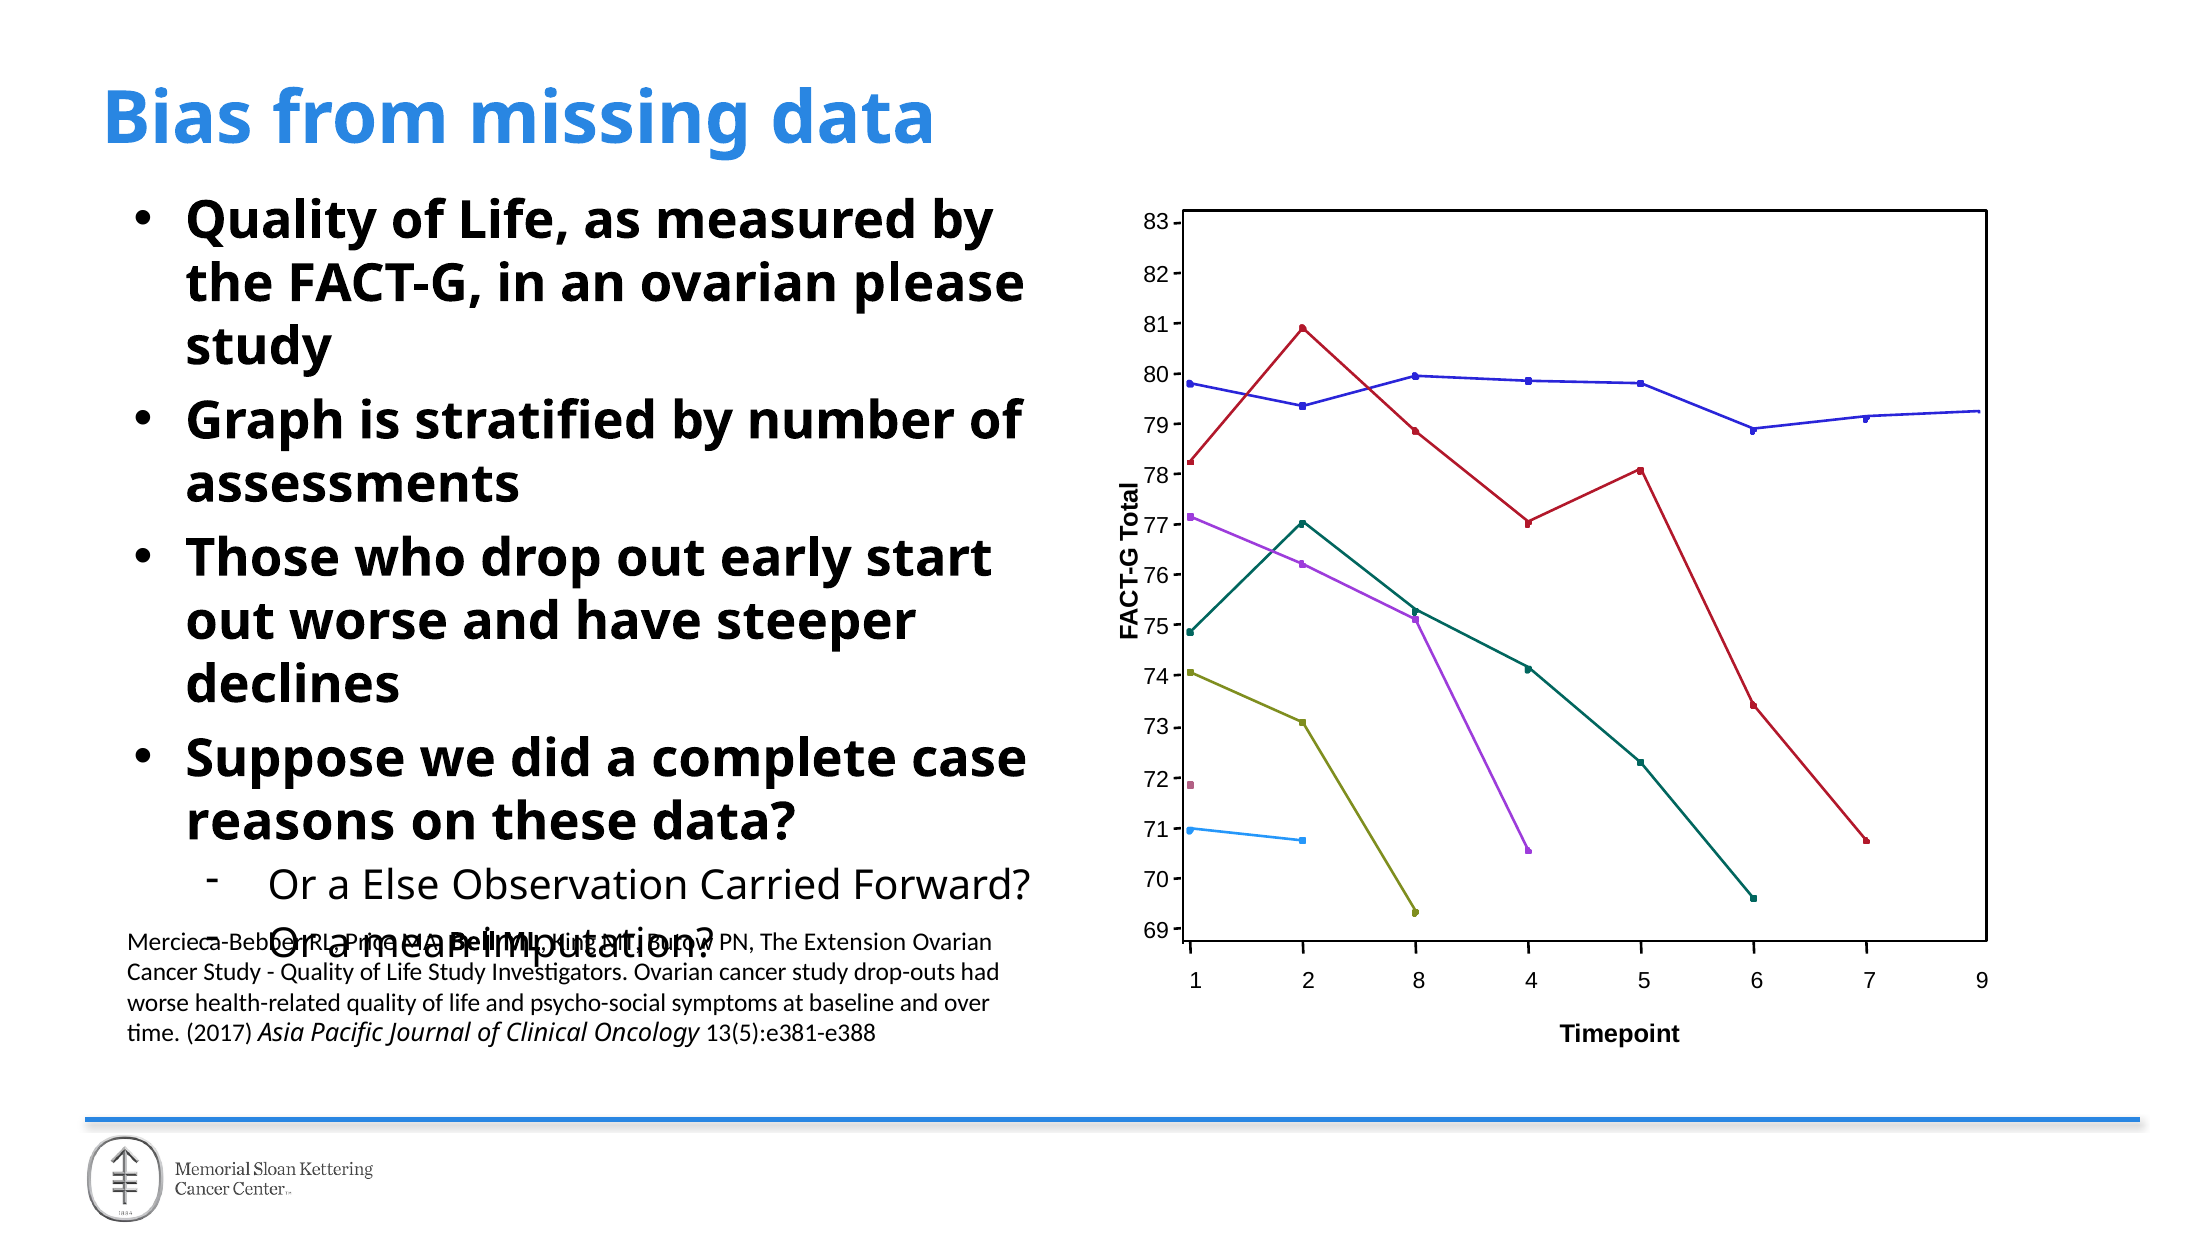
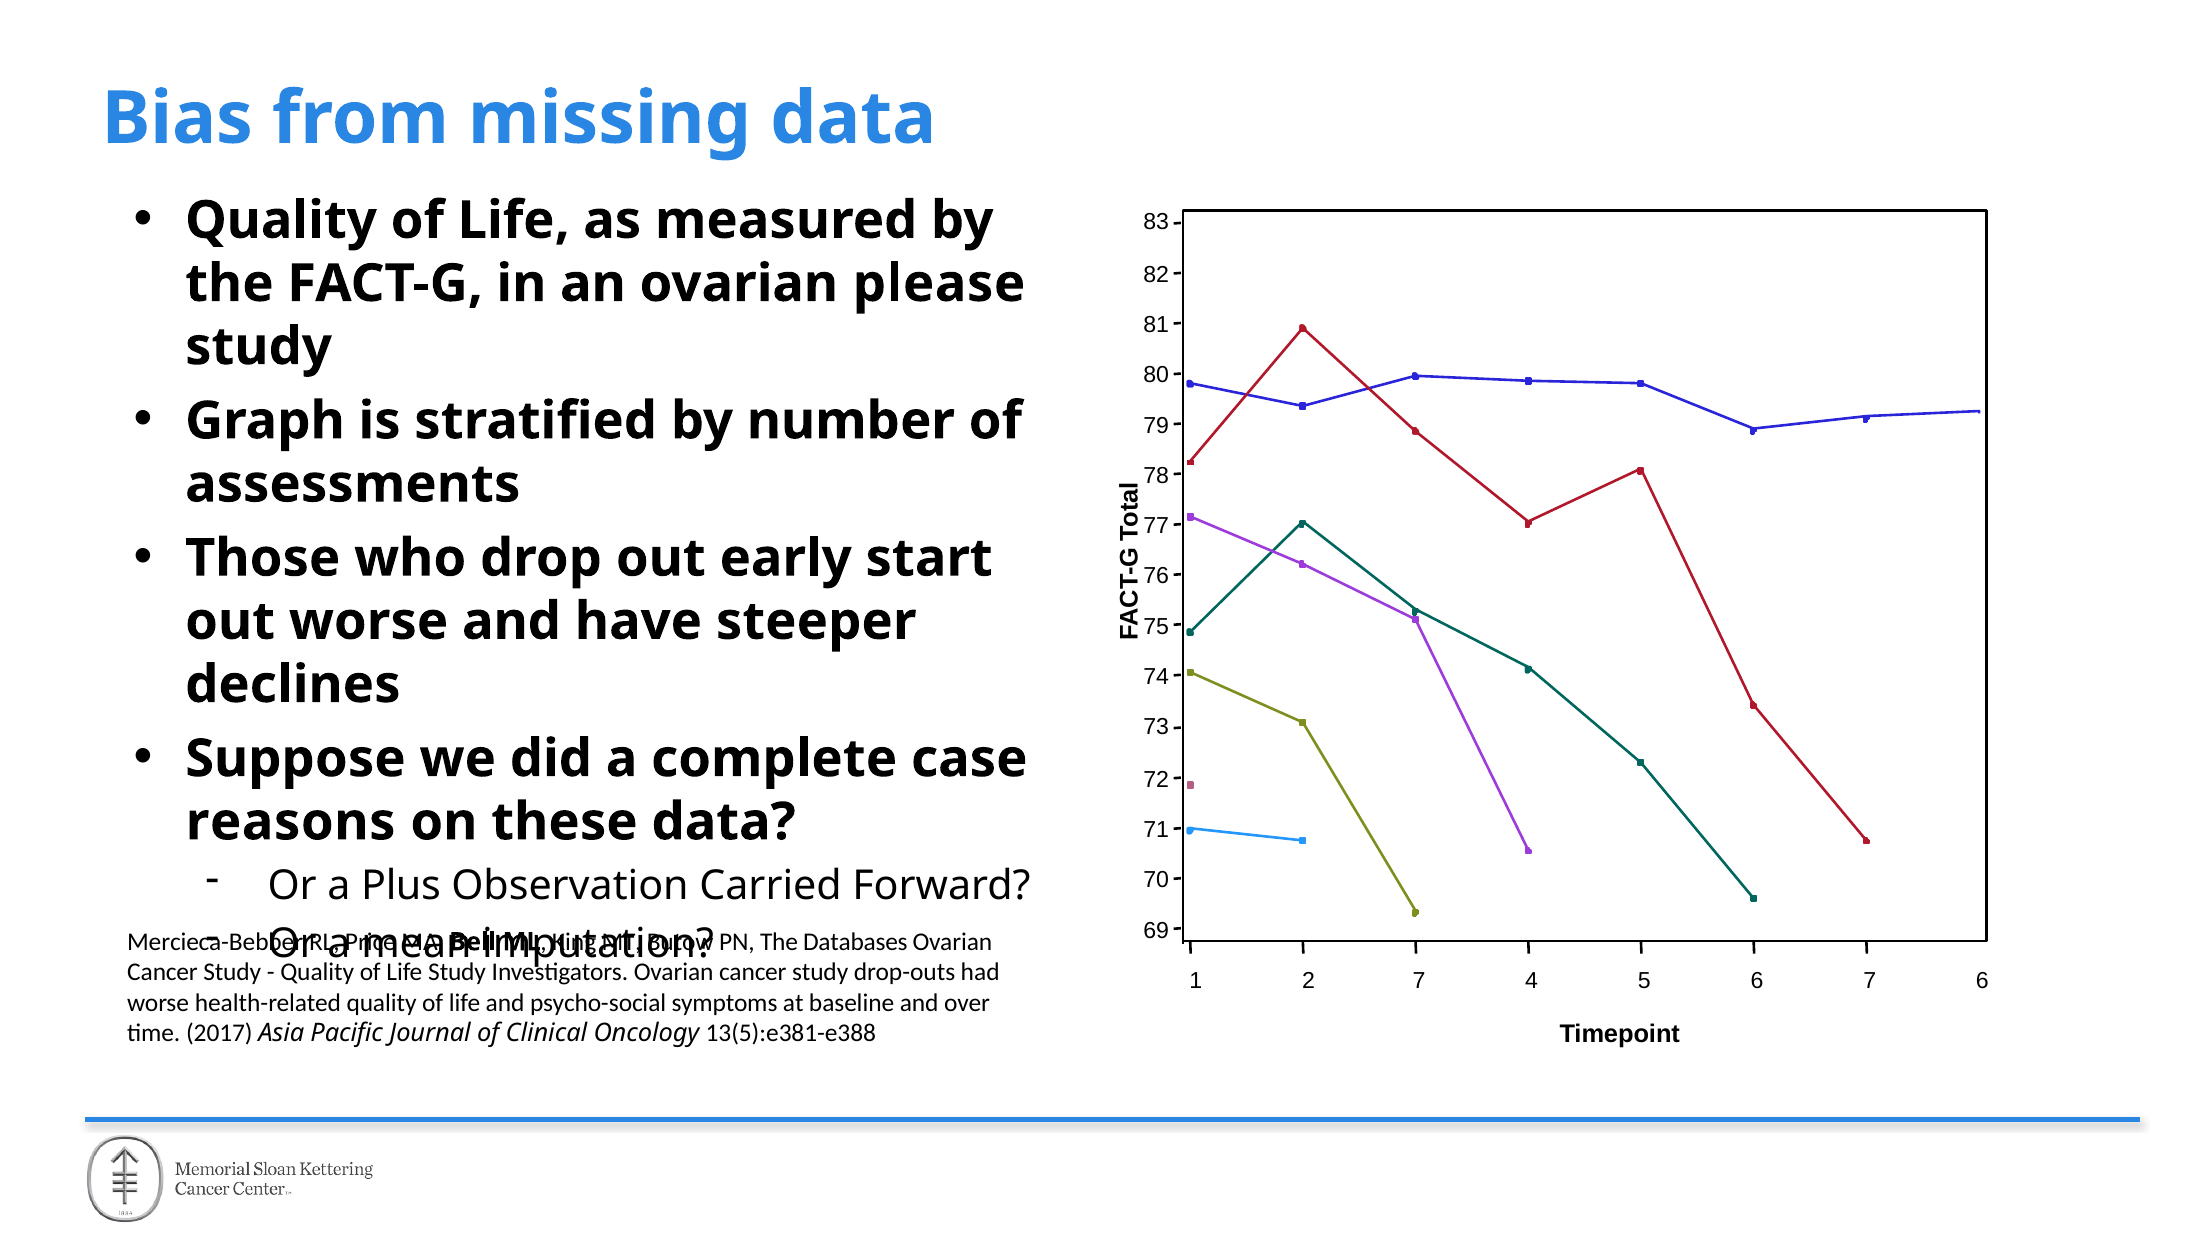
Else: Else -> Plus (401, 886)
Extension: Extension -> Databases (855, 942)
2 8: 8 -> 7 (1419, 981)
7 9: 9 -> 6 (1982, 981)
